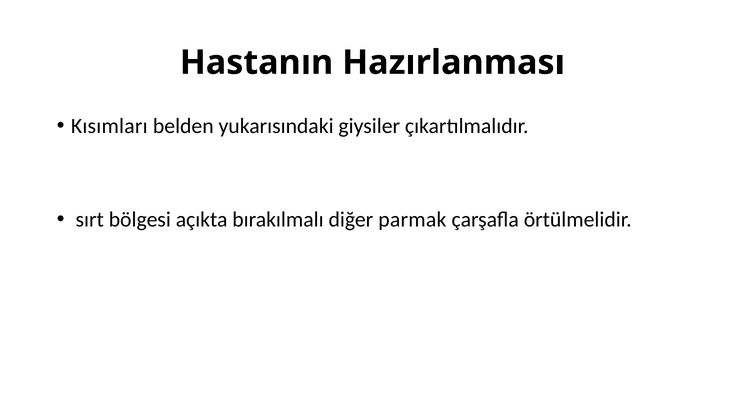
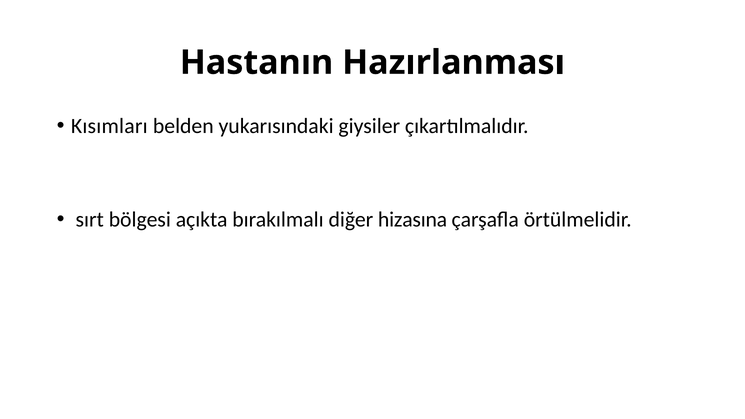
parmak: parmak -> hizasına (413, 220)
